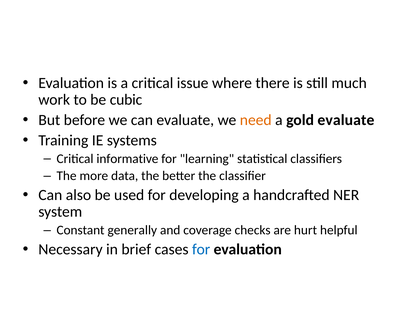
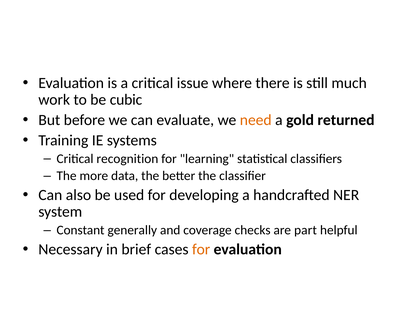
gold evaluate: evaluate -> returned (346, 120)
informative: informative -> recognition (127, 159)
hurt: hurt -> part (305, 230)
for colour: blue -> orange (201, 249)
